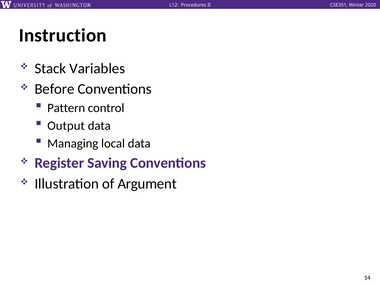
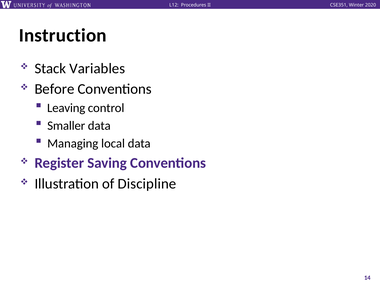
Pattern: Pattern -> Leaving (66, 108)
Output: Output -> Smaller (66, 126)
Argument: Argument -> Discipline (147, 184)
